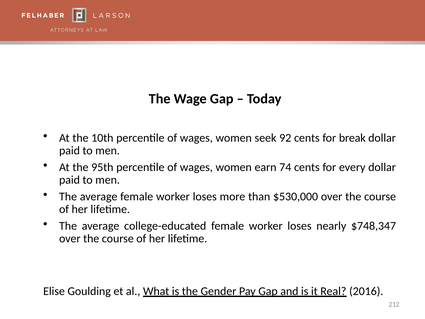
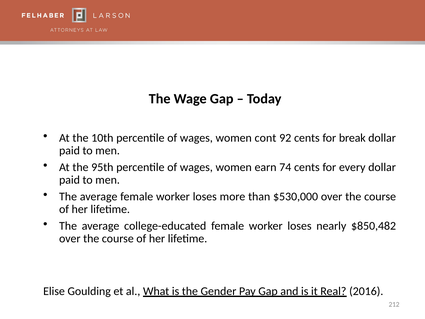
seek: seek -> cont (265, 138)
$748,347: $748,347 -> $850,482 (374, 226)
